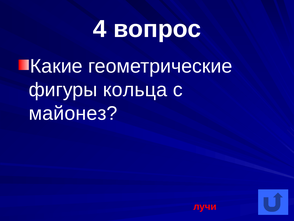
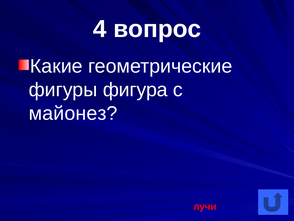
кольца: кольца -> фигура (135, 90)
